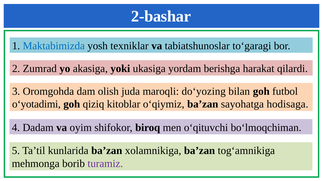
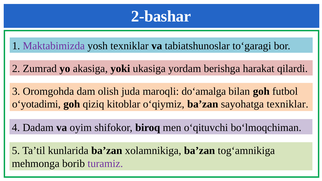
Maktabimizda colour: blue -> purple (54, 46)
do‘yozing: do‘yozing -> do‘amalga (204, 91)
sayohatga hodisaga: hodisaga -> texniklar (288, 104)
